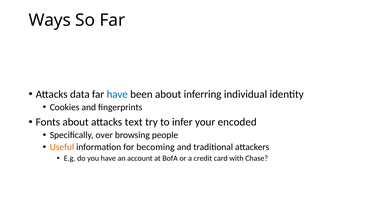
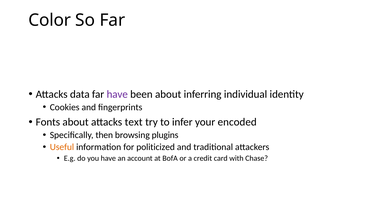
Ways: Ways -> Color (50, 20)
have colour: blue -> purple (117, 95)
over: over -> then (104, 135)
people: people -> plugins (165, 135)
becoming: becoming -> politicized (156, 147)
